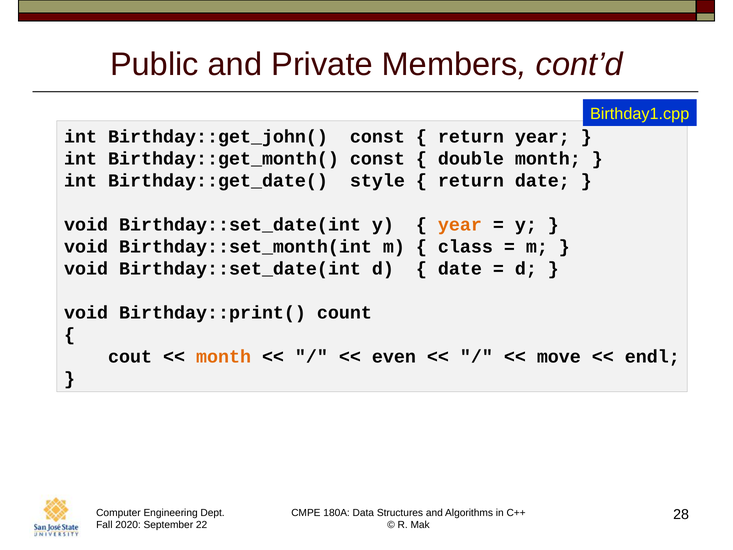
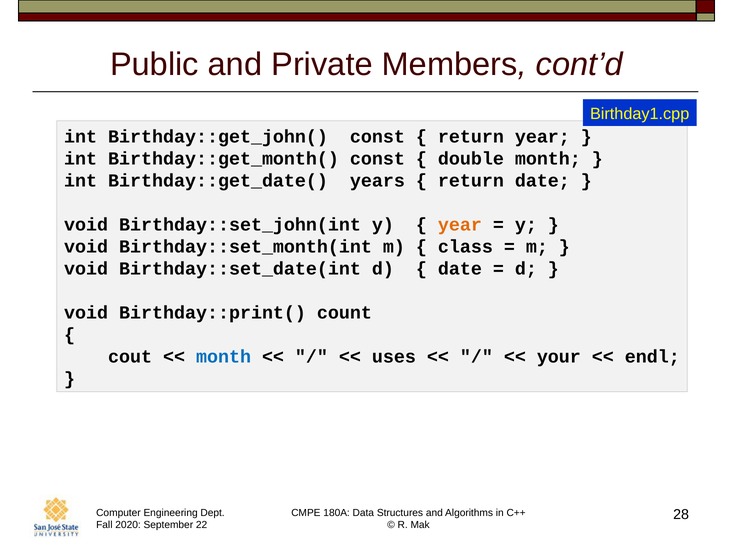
style: style -> years (377, 181)
Birthday::set_date(int: Birthday::set_date(int -> Birthday::set_john(int (240, 225)
month colour: orange -> blue (224, 357)
even: even -> uses (394, 357)
move: move -> your (559, 357)
